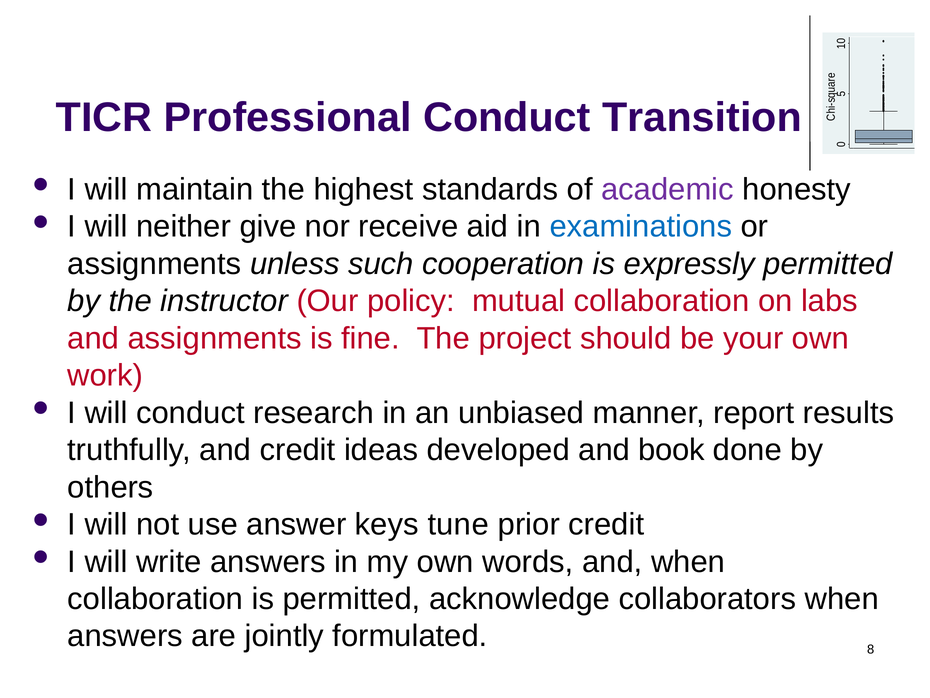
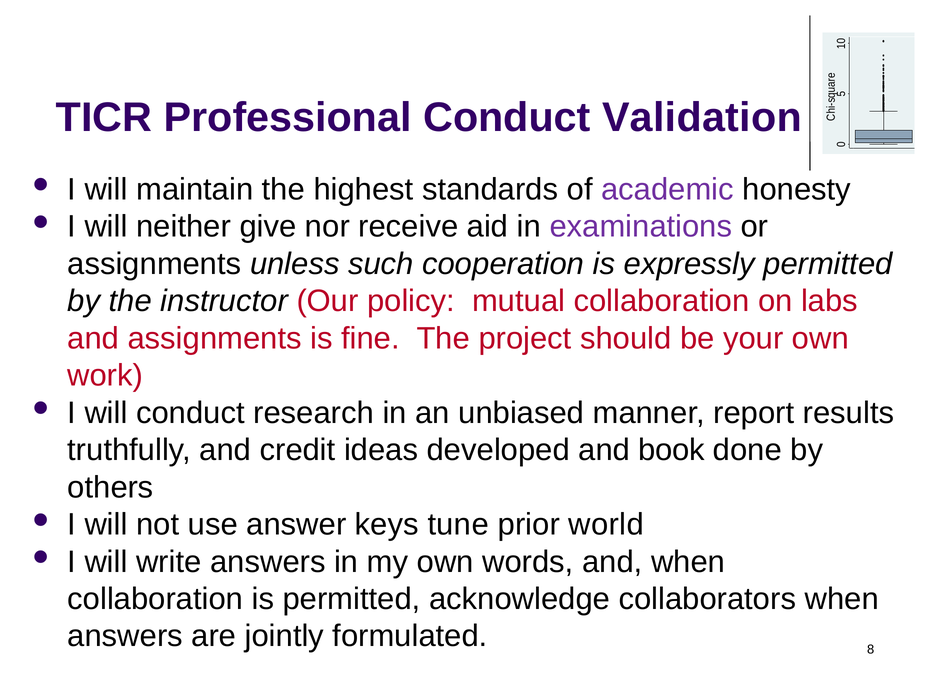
Transition: Transition -> Validation (702, 118)
examinations colour: blue -> purple (641, 227)
prior credit: credit -> world (606, 524)
